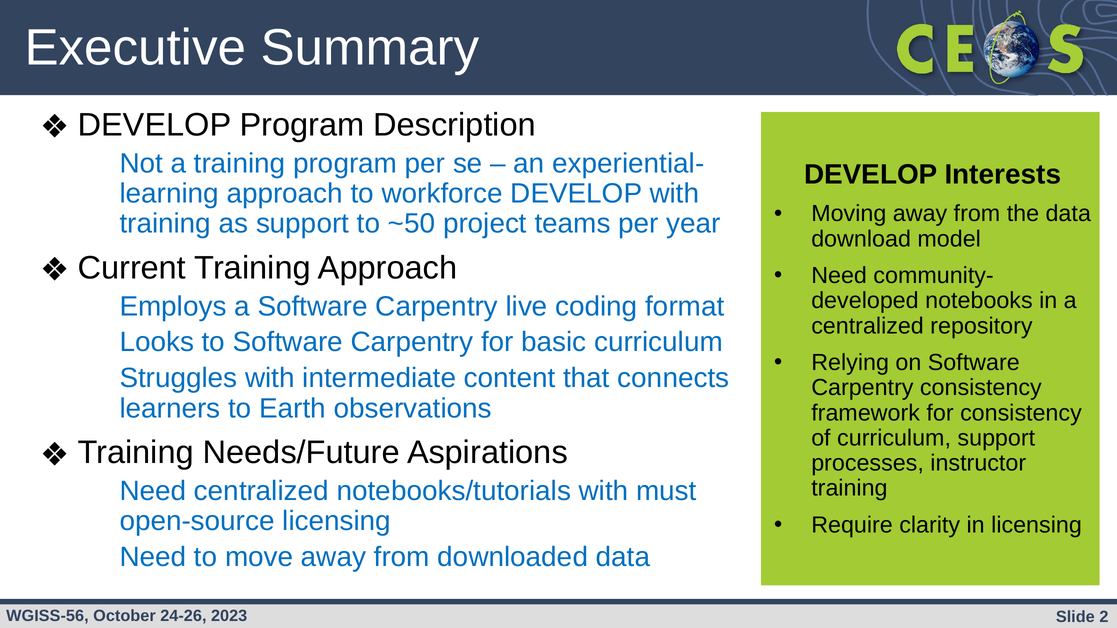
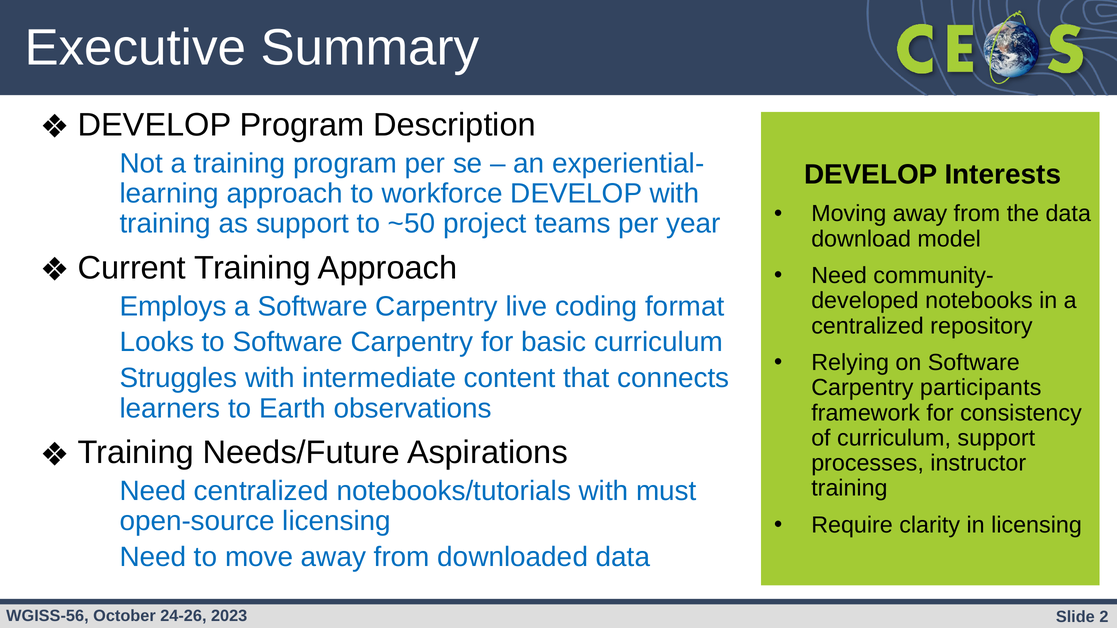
Carpentry consistency: consistency -> participants (981, 388)
